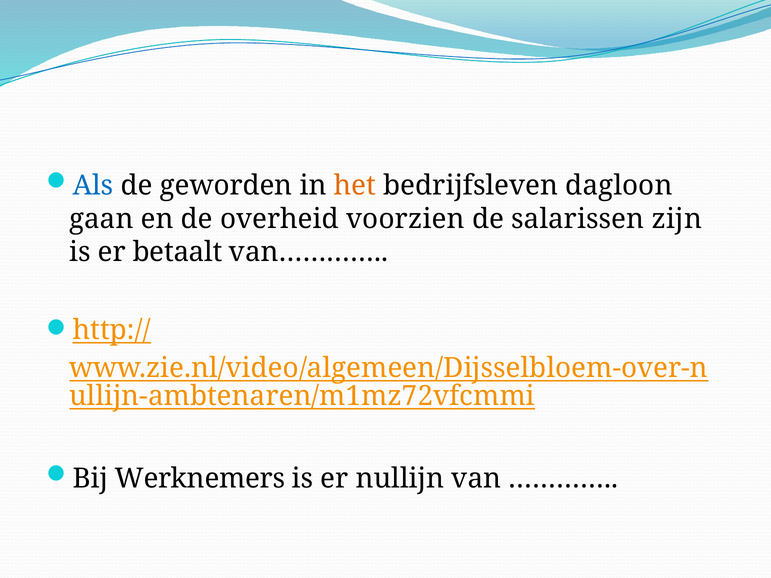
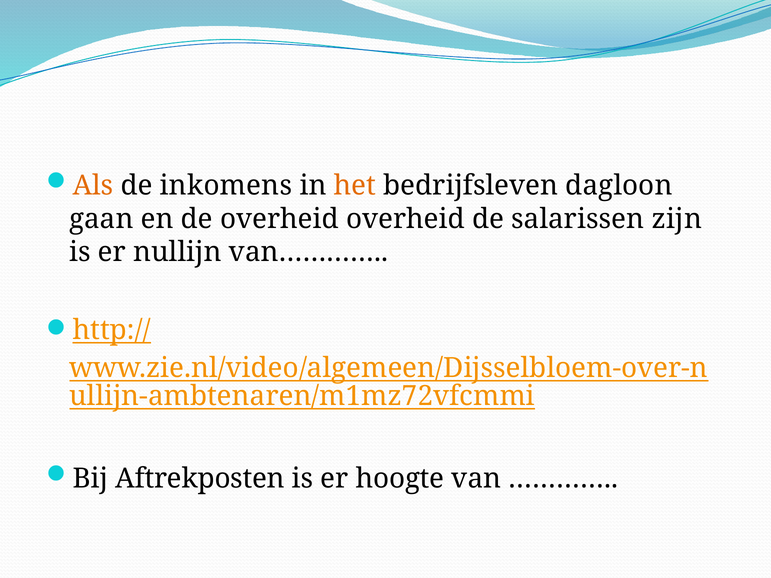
Als colour: blue -> orange (93, 186)
geworden: geworden -> inkomens (226, 186)
overheid voorzien: voorzien -> overheid (406, 219)
betaalt: betaalt -> nullijn (177, 252)
Werknemers: Werknemers -> Aftrekposten (200, 479)
nullijn: nullijn -> hoogte (400, 479)
